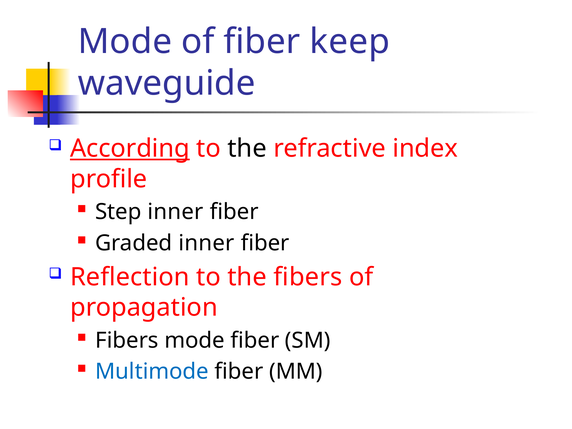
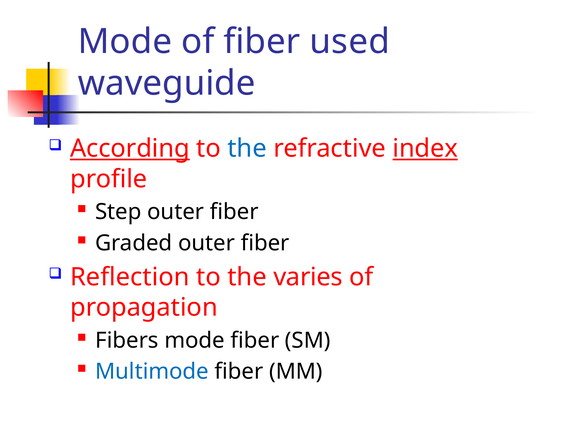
keep: keep -> used (350, 42)
the colour: black -> blue (247, 149)
index underline: none -> present (425, 149)
Step inner: inner -> outer (176, 212)
Graded inner: inner -> outer (207, 243)
the fibers: fibers -> varies (308, 277)
